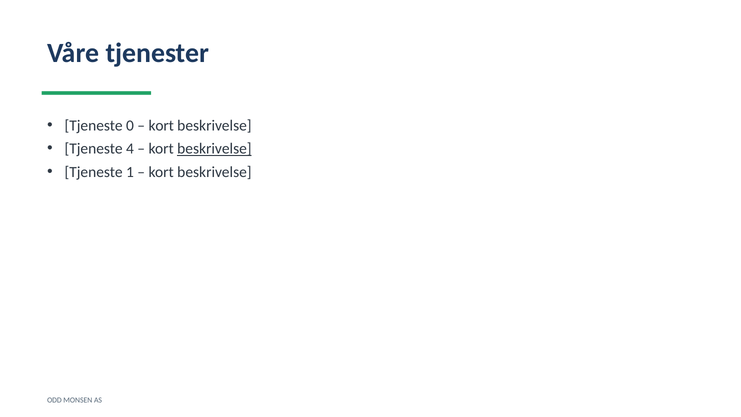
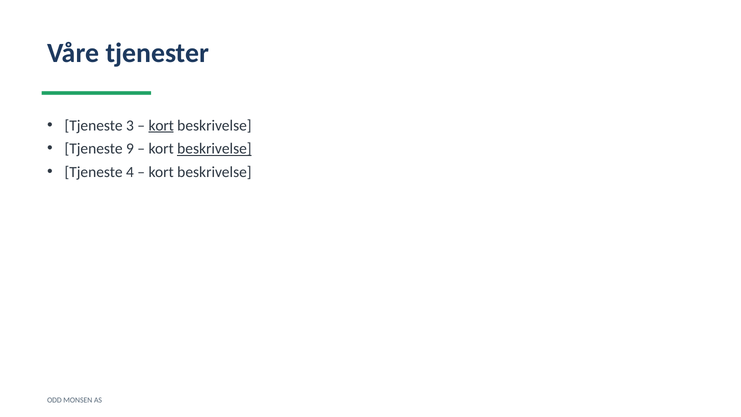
0: 0 -> 3 (130, 126)
kort underline: none -> present (161, 126)
4: 4 -> 9 (130, 149)
1: 1 -> 4 (130, 172)
